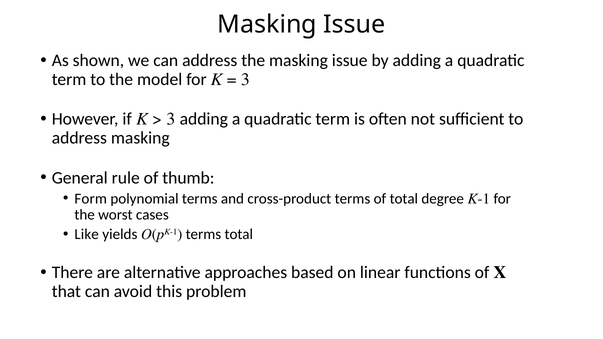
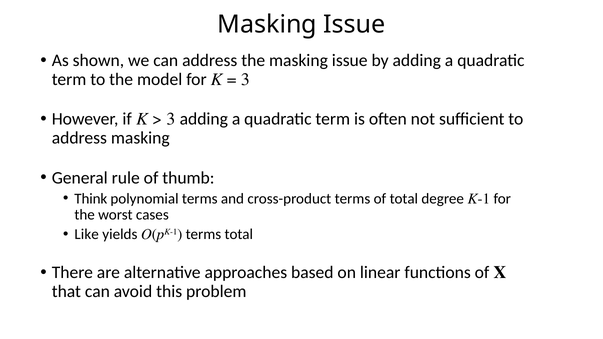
Form: Form -> Think (91, 199)
